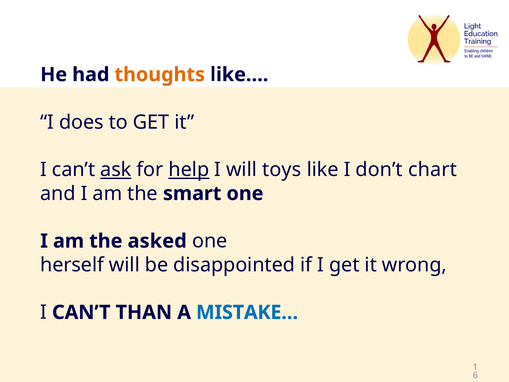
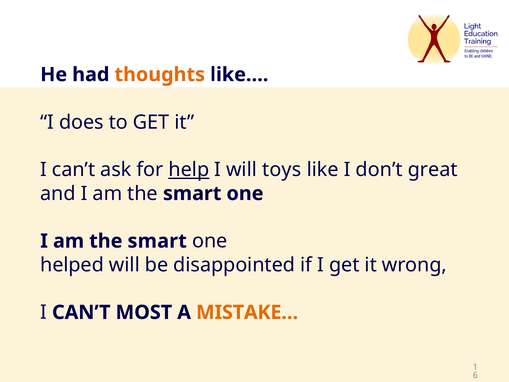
ask underline: present -> none (116, 170)
chart: chart -> great (433, 170)
asked: asked -> smart (157, 241)
herself: herself -> helped (72, 265)
THAN: THAN -> MOST (144, 312)
MISTAKE… colour: blue -> orange (247, 312)
